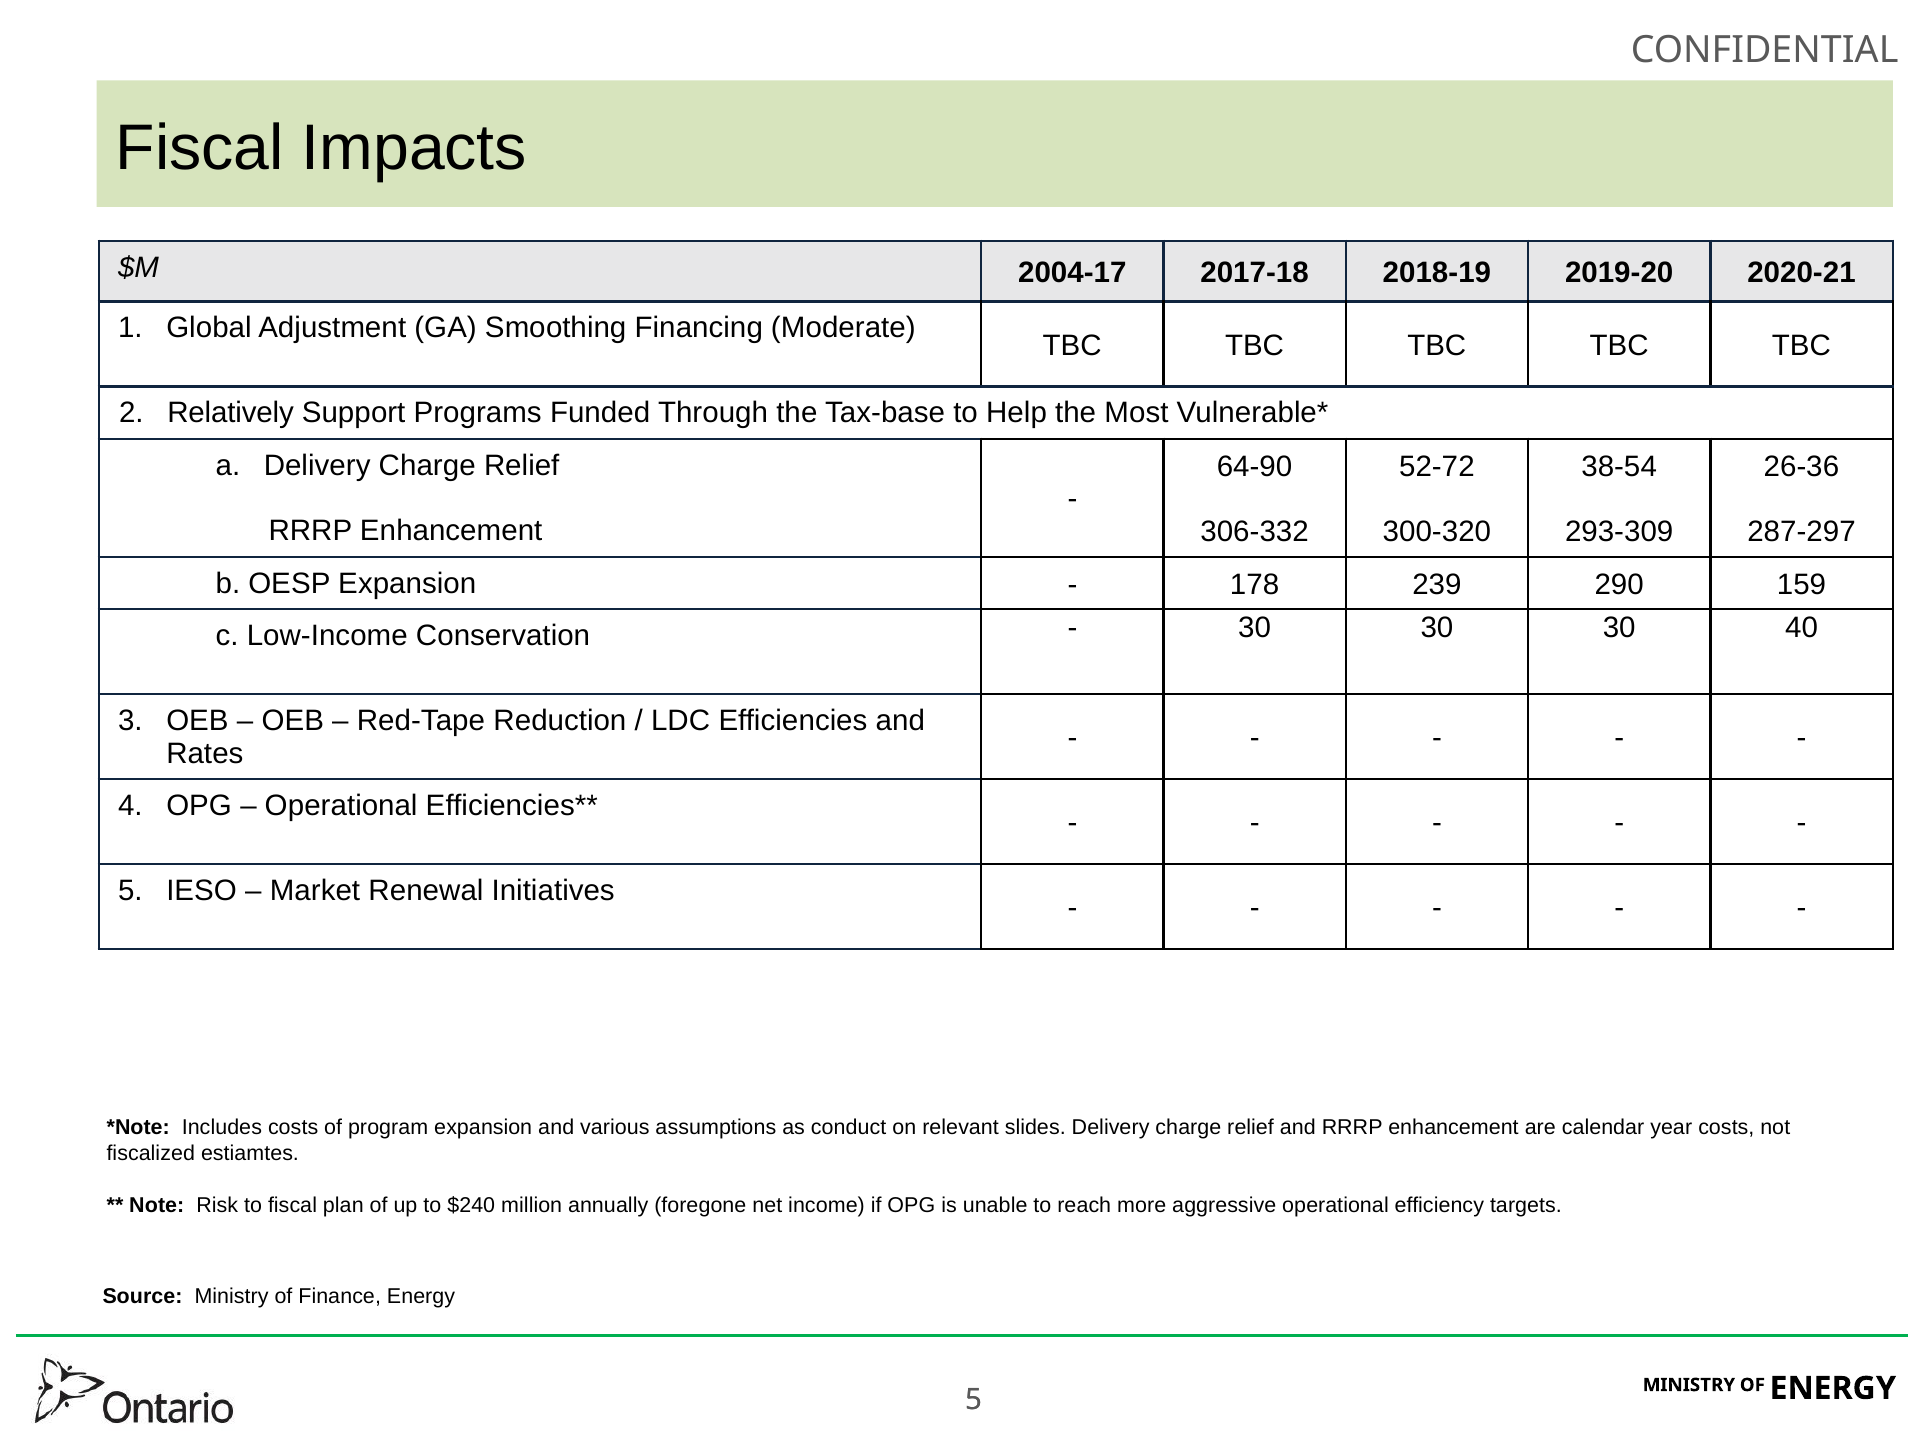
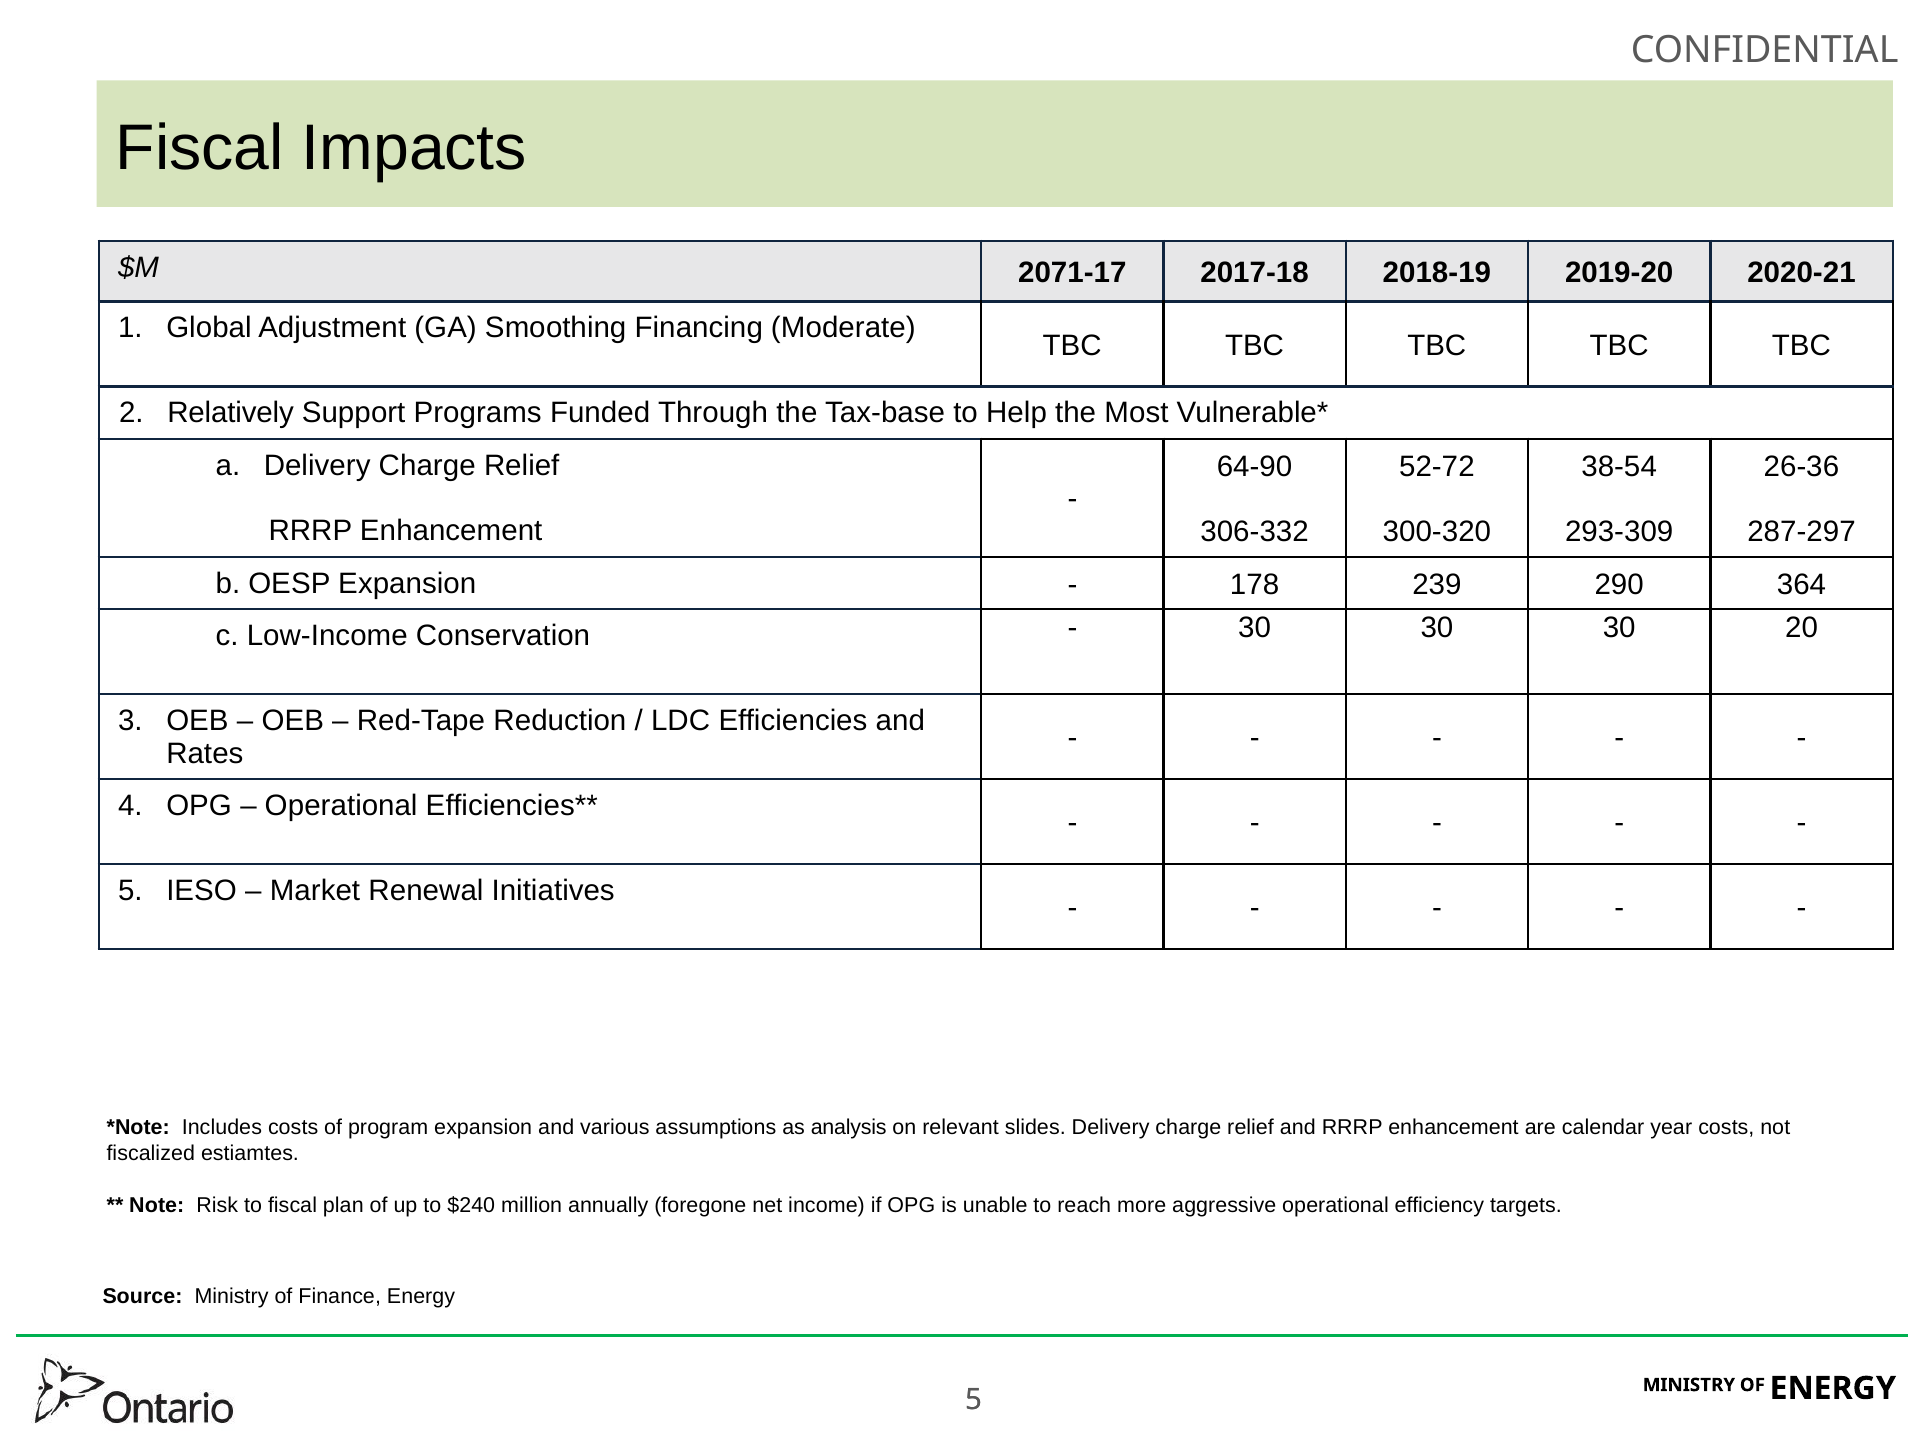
2004-17: 2004-17 -> 2071-17 (1072, 273)
159: 159 -> 364 (1802, 584)
40: 40 -> 20 (1802, 628)
conduct: conduct -> analysis (849, 1128)
